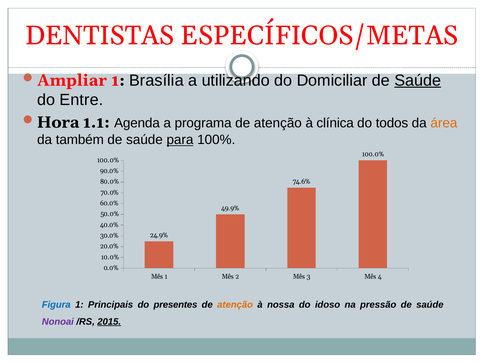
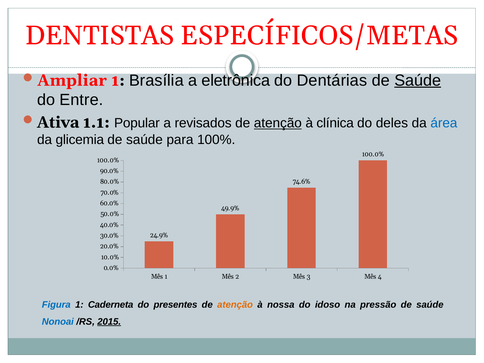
utilizando: utilizando -> eletrônica (236, 80)
Domiciliar: Domiciliar -> Dentárias (332, 80)
Hora: Hora -> Ativa (58, 122)
Agenda: Agenda -> Popular (137, 123)
programa: programa -> revisados (203, 123)
atenção underline: none -> present (278, 123)
todos: todos -> deles (392, 123)
área colour: orange -> blue (444, 123)
também: também -> glicemia (80, 140)
para underline: present -> none (180, 140)
Principais: Principais -> Caderneta (111, 305)
Nonoai colour: purple -> blue (58, 322)
